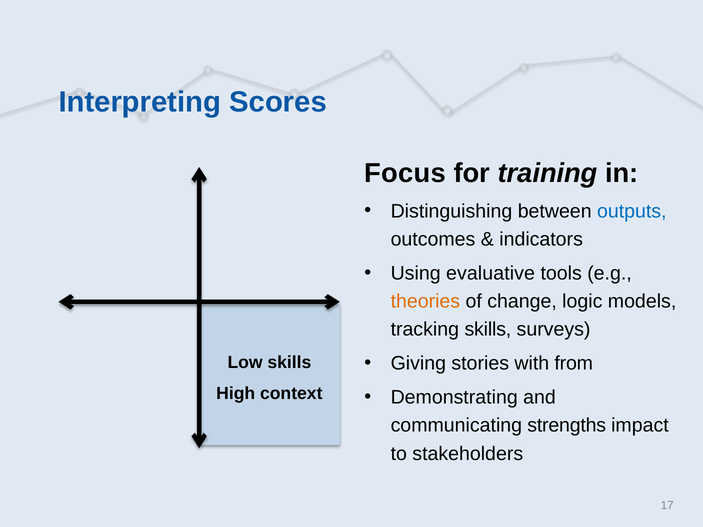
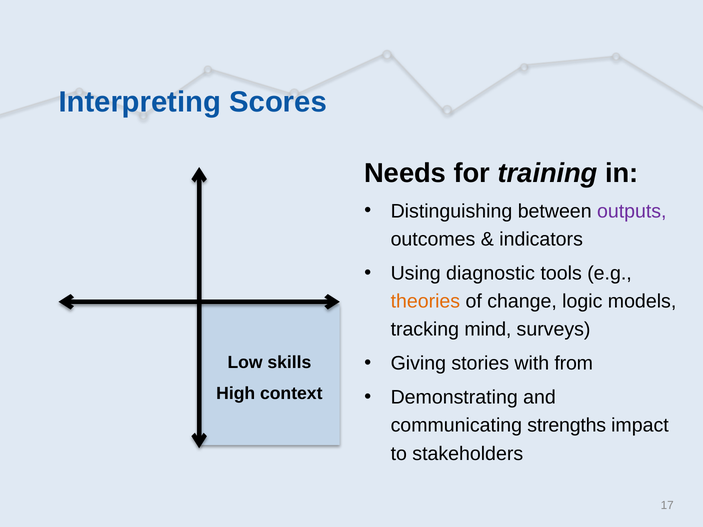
Focus: Focus -> Needs (405, 173)
outputs colour: blue -> purple (632, 211)
evaluative: evaluative -> diagnostic (491, 273)
tracking skills: skills -> mind (488, 330)
